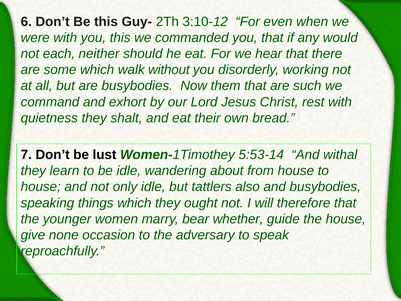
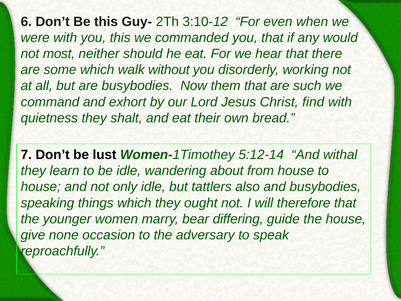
each: each -> most (59, 54)
rest: rest -> find (313, 102)
5:53-14: 5:53-14 -> 5:12-14 (261, 155)
whether: whether -> differing (238, 219)
